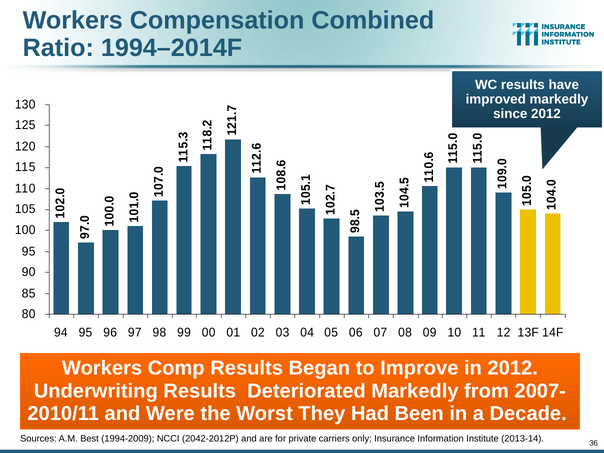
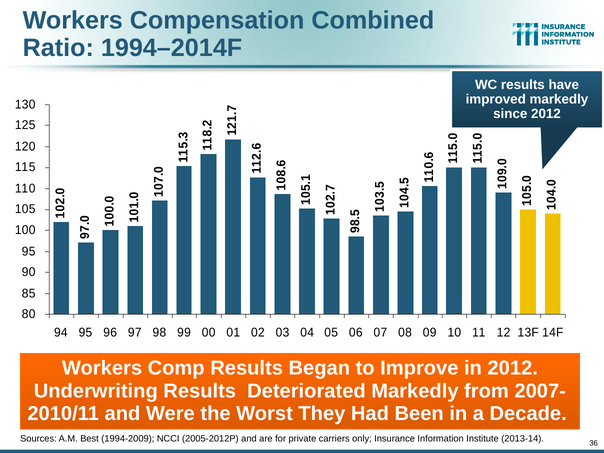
2042-2012P: 2042-2012P -> 2005-2012P (210, 439)
